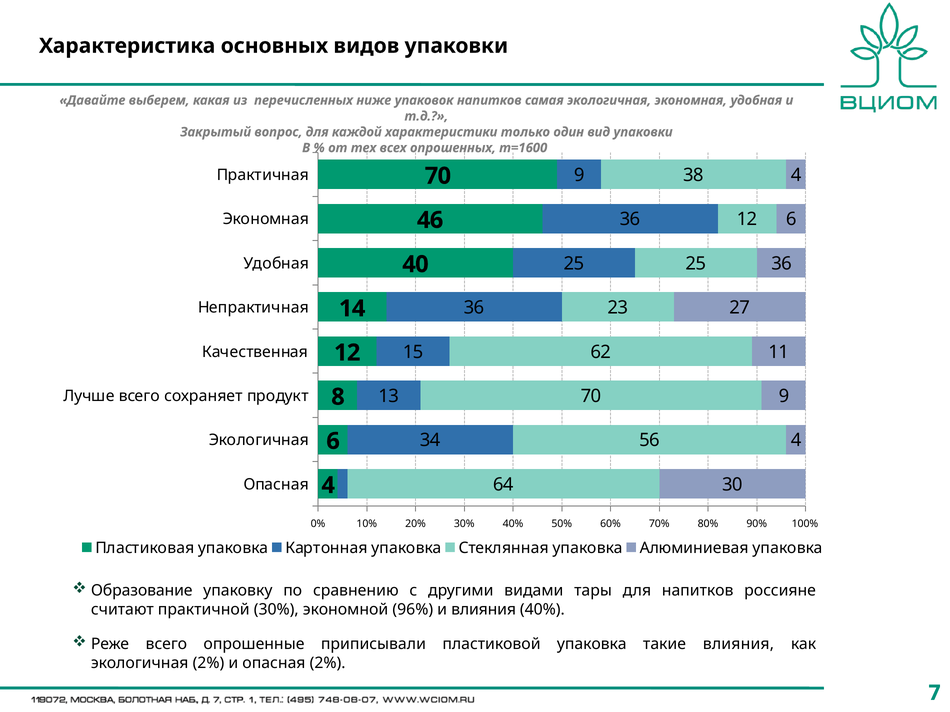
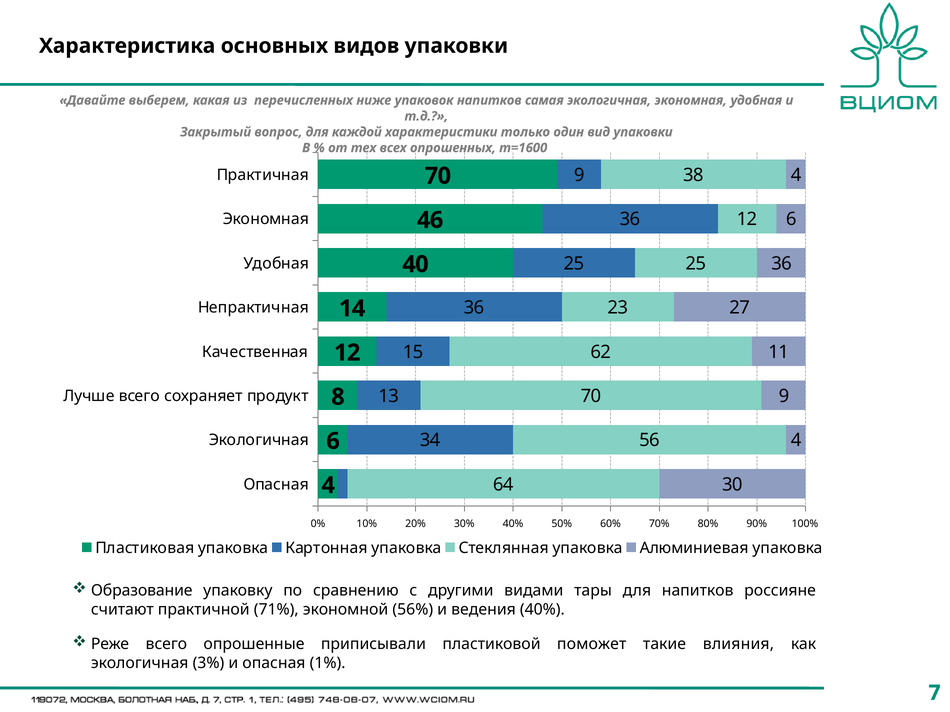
практичной 30%: 30% -> 71% (276, 610)
96%: 96% -> 56% (413, 610)
и влияния: влияния -> ведения (484, 610)
пластиковой упаковка: упаковка -> поможет (592, 645)
экологичная 2%: 2% -> 3% (208, 664)
опасная 2%: 2% -> 1% (328, 664)
